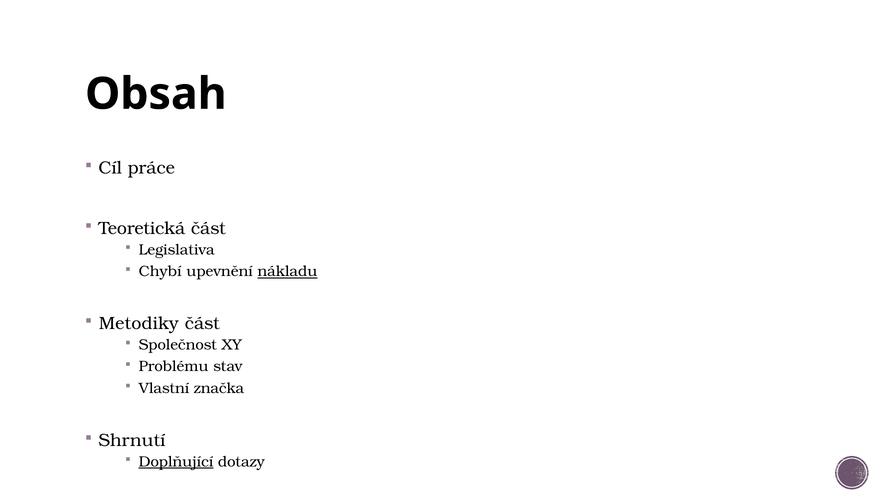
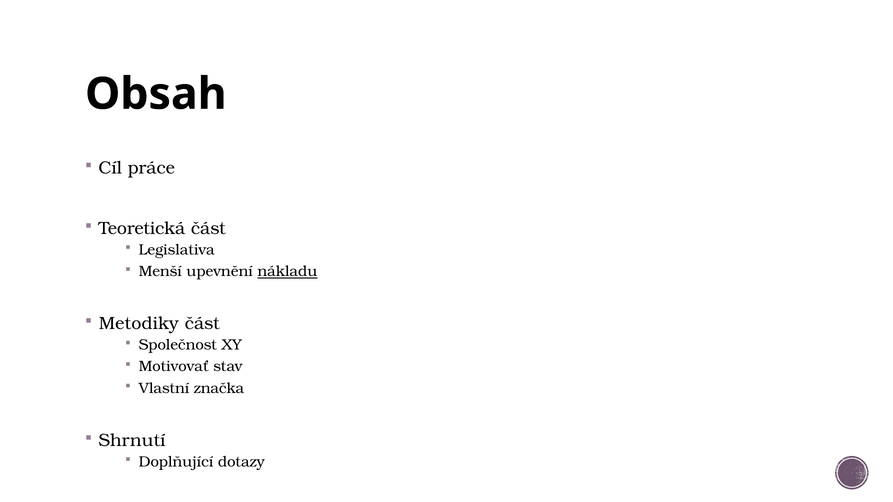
Chybí: Chybí -> Menší (160, 272)
Problému: Problému -> Motivovať (174, 367)
Doplňující underline: present -> none (176, 462)
